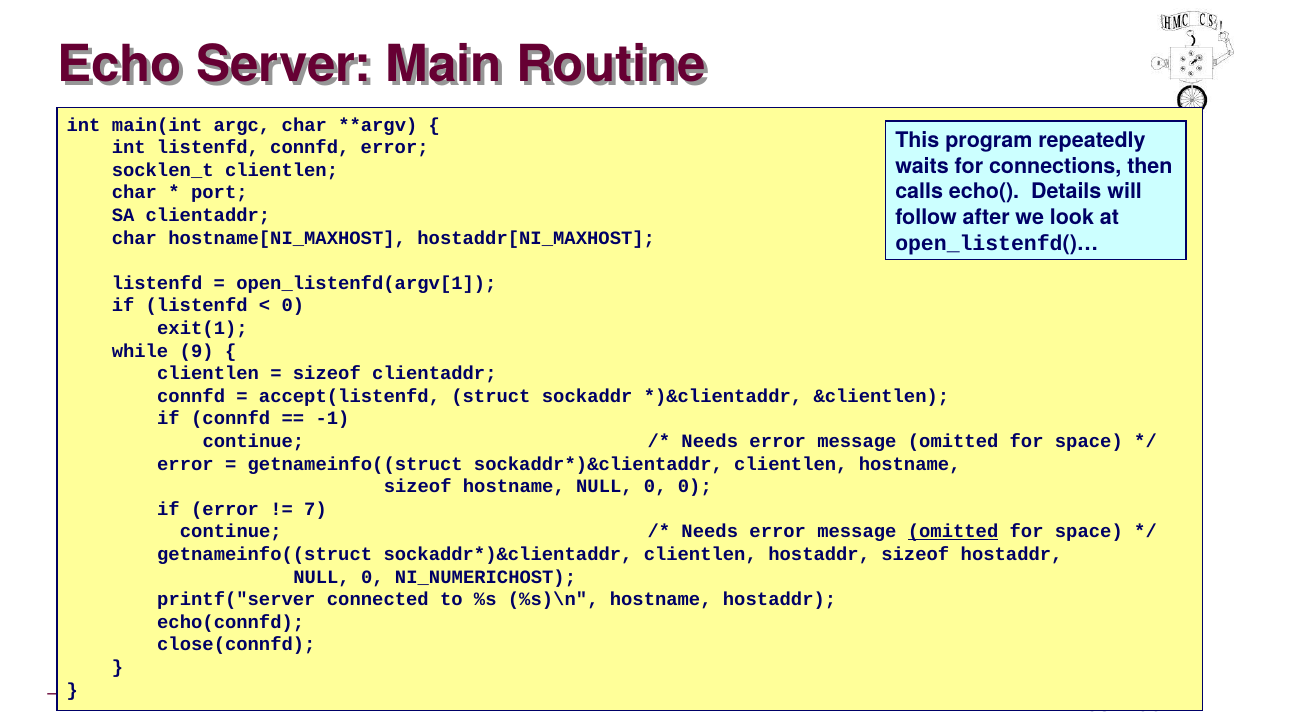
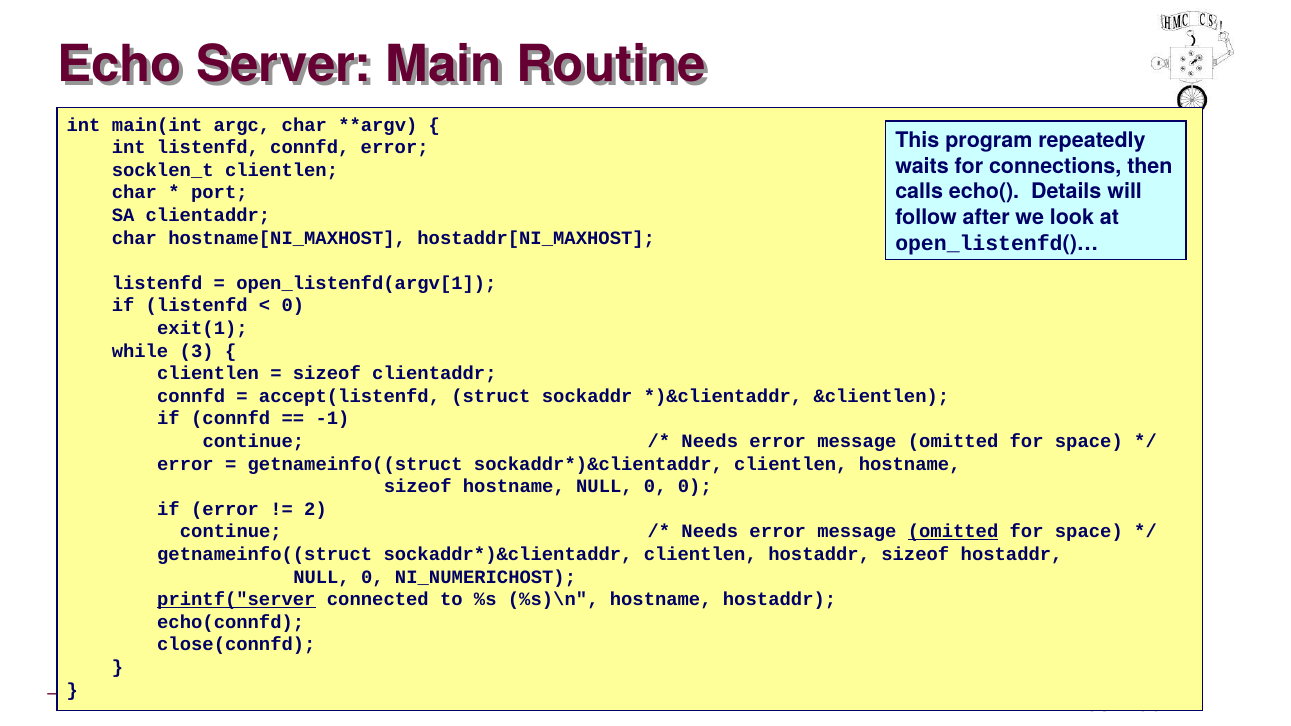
9: 9 -> 3 (197, 351)
7: 7 -> 2 (316, 509)
printf("server underline: none -> present (236, 600)
